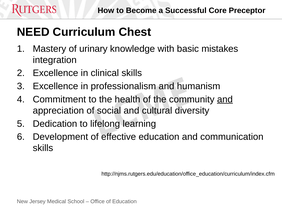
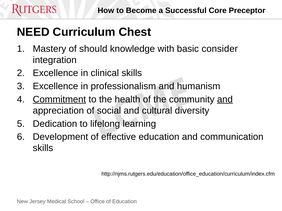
urinary: urinary -> should (93, 49)
mistakes: mistakes -> consider (220, 49)
Commitment underline: none -> present (59, 100)
